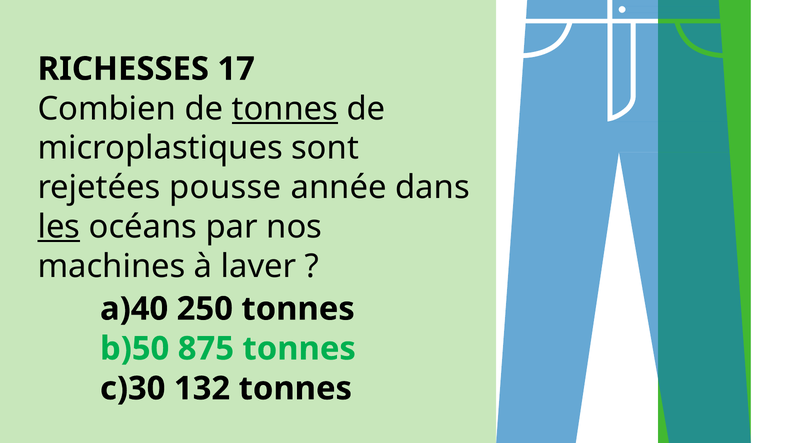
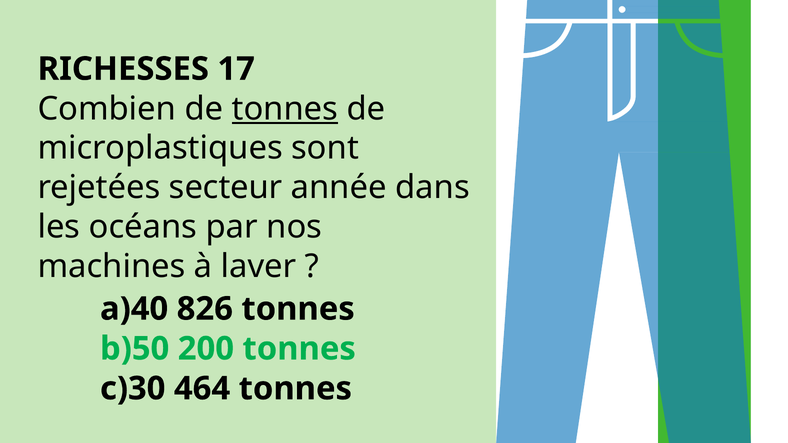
pousse: pousse -> secteur (226, 188)
les underline: present -> none (59, 227)
250: 250 -> 826 (205, 309)
875: 875 -> 200 (206, 349)
132: 132 -> 464 (202, 389)
